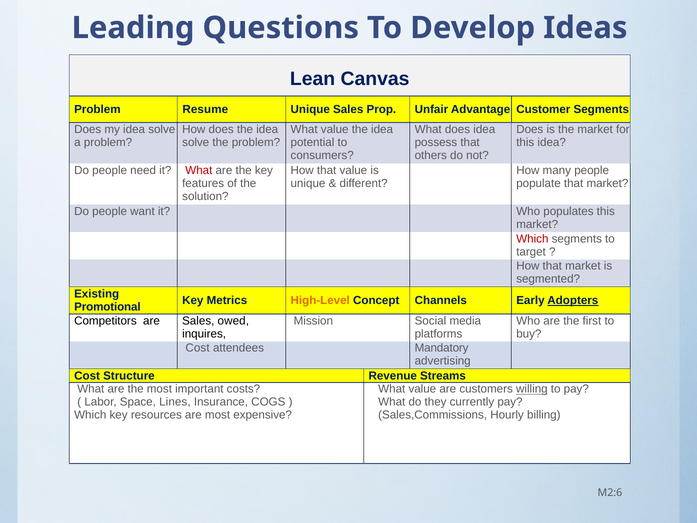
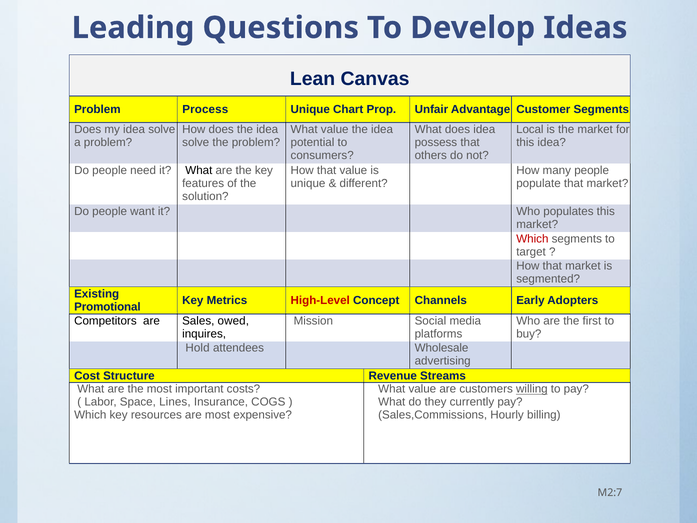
Resume: Resume -> Process (205, 110)
Unique Sales: Sales -> Chart (348, 110)
Does: Does -> Local (530, 129)
What colour: red -> black (199, 170)
High-Level colour: orange -> red (320, 300)
Adopters underline: present -> none (573, 300)
Cost: Cost -> Hold (198, 348)
Mandatory: Mandatory -> Wholesale (442, 348)
M2:6: M2:6 -> M2:7 (610, 492)
